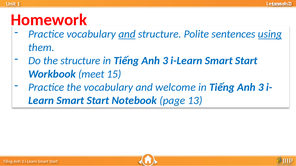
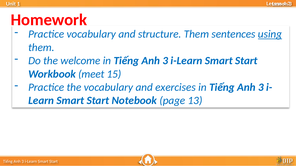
and underline: present -> none (127, 34)
structure Polite: Polite -> Them (196, 34)
the structure: structure -> welcome (80, 61)
welcome: welcome -> exercises (176, 88)
